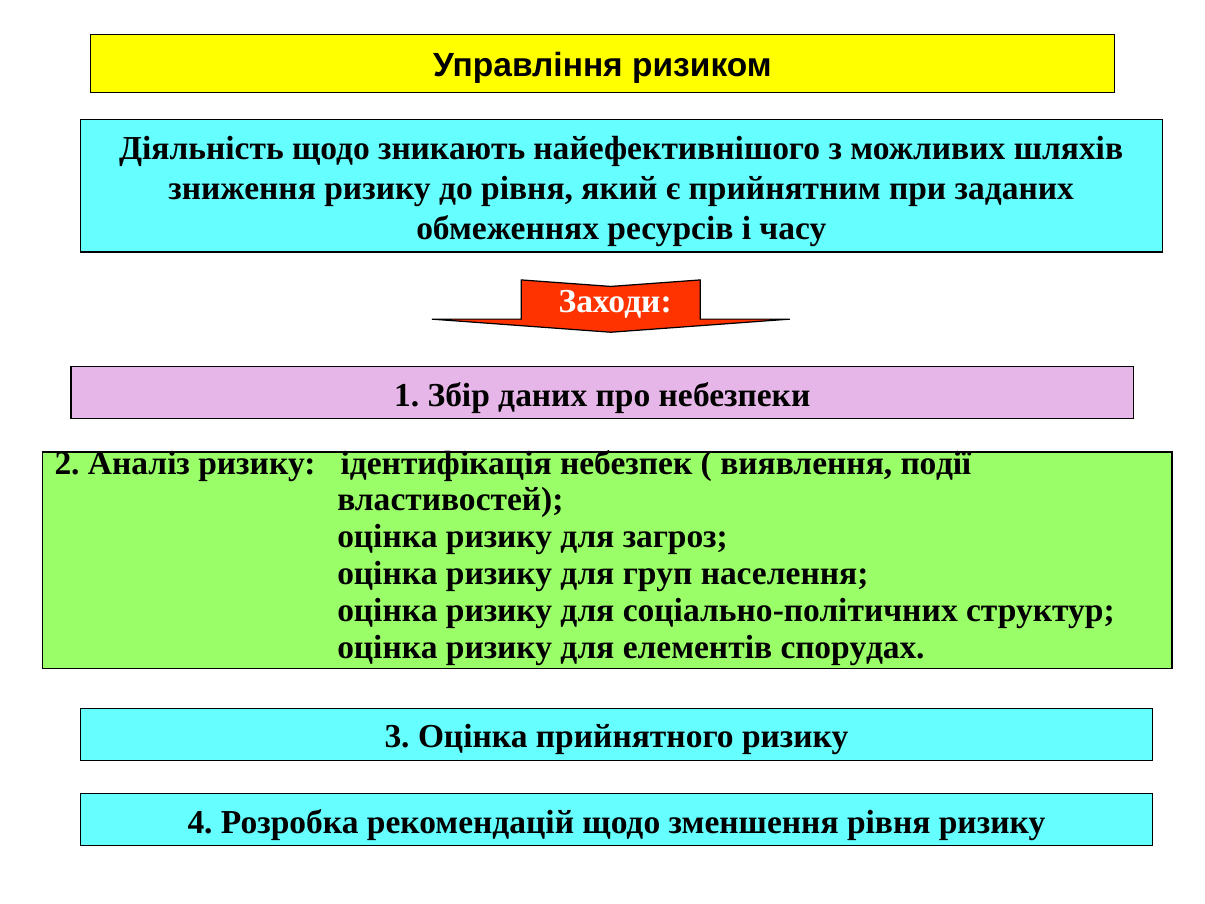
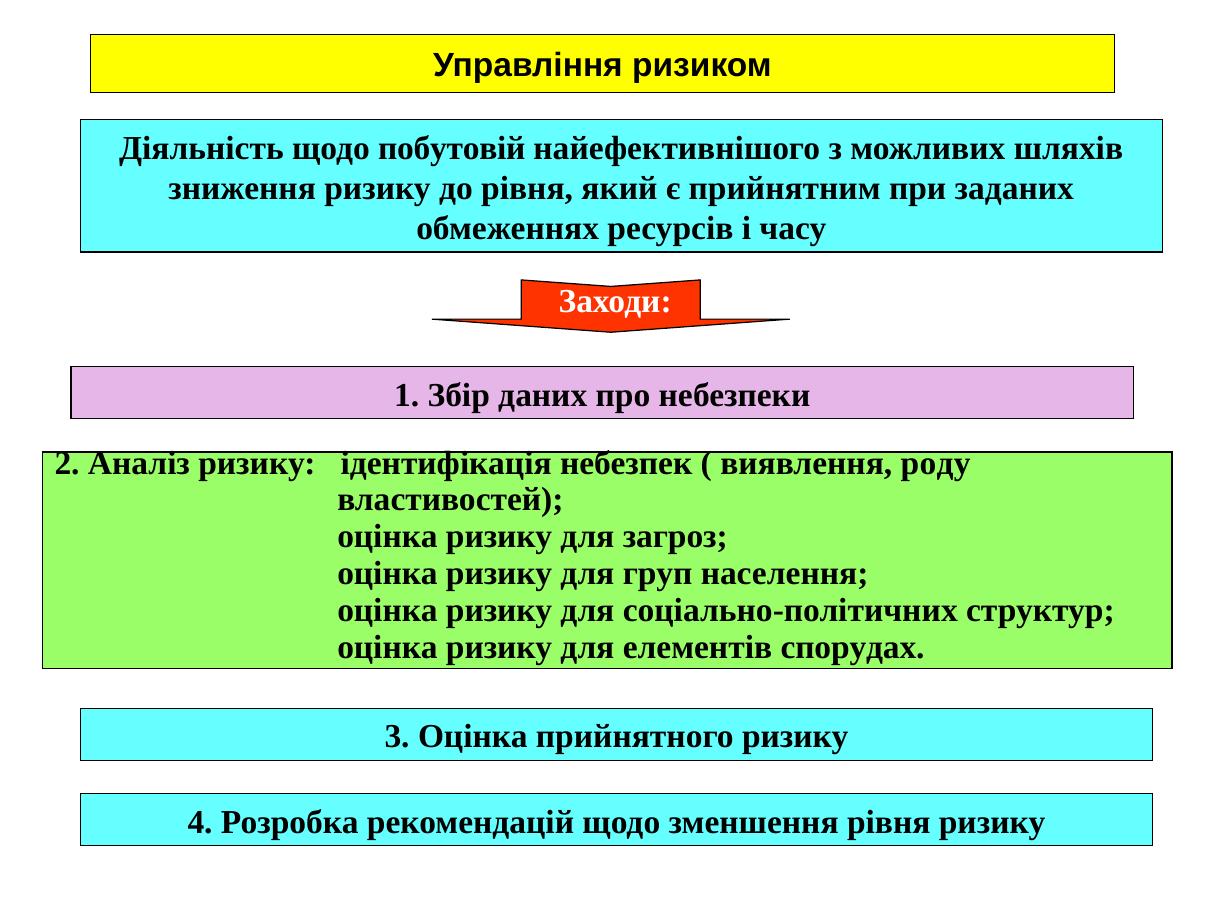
зникають: зникають -> побутовій (452, 148)
події: події -> роду (936, 463)
